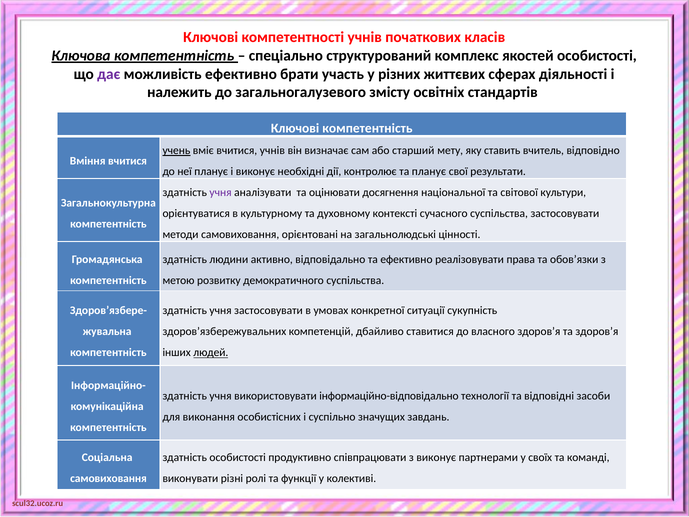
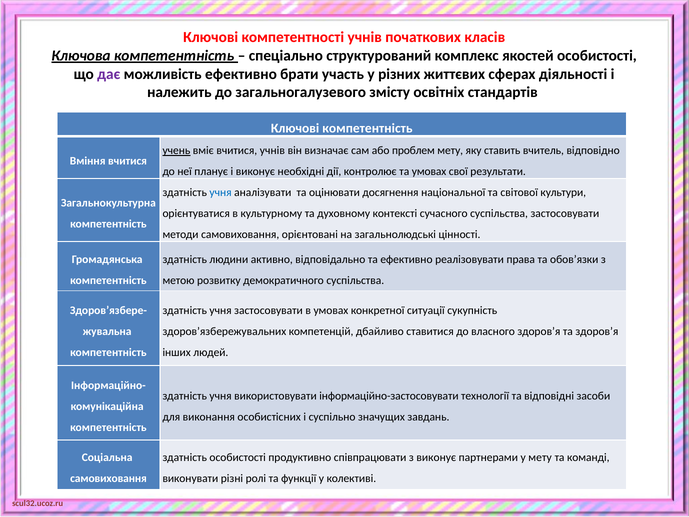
старший: старший -> проблем (413, 150)
та планує: планує -> умовах (429, 171)
учня colour: purple -> blue (221, 192)
людей underline: present -> none (211, 353)
інформаційно-відповідально: інформаційно-відповідально -> інформаційно-застосовувати (389, 396)
у своїх: своїх -> мету (540, 457)
